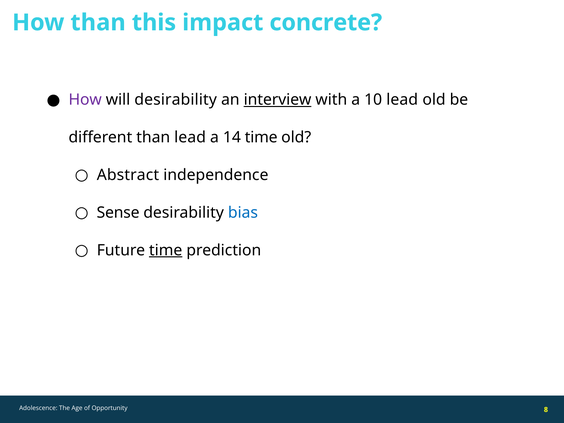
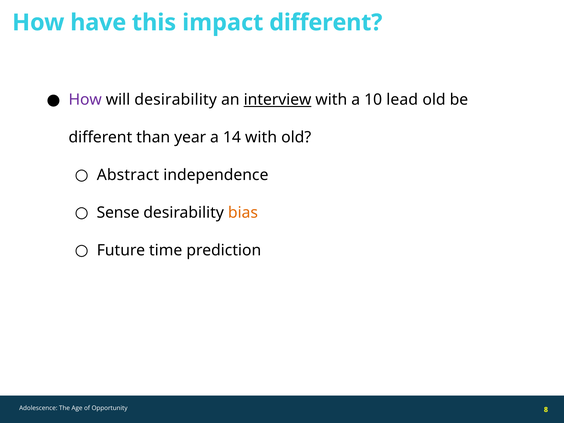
How than: than -> have (98, 23)
impact concrete: concrete -> different (326, 23)
than lead: lead -> year (190, 137)
14 time: time -> with (261, 137)
bias colour: blue -> orange (243, 213)
time underline: present -> none (166, 250)
